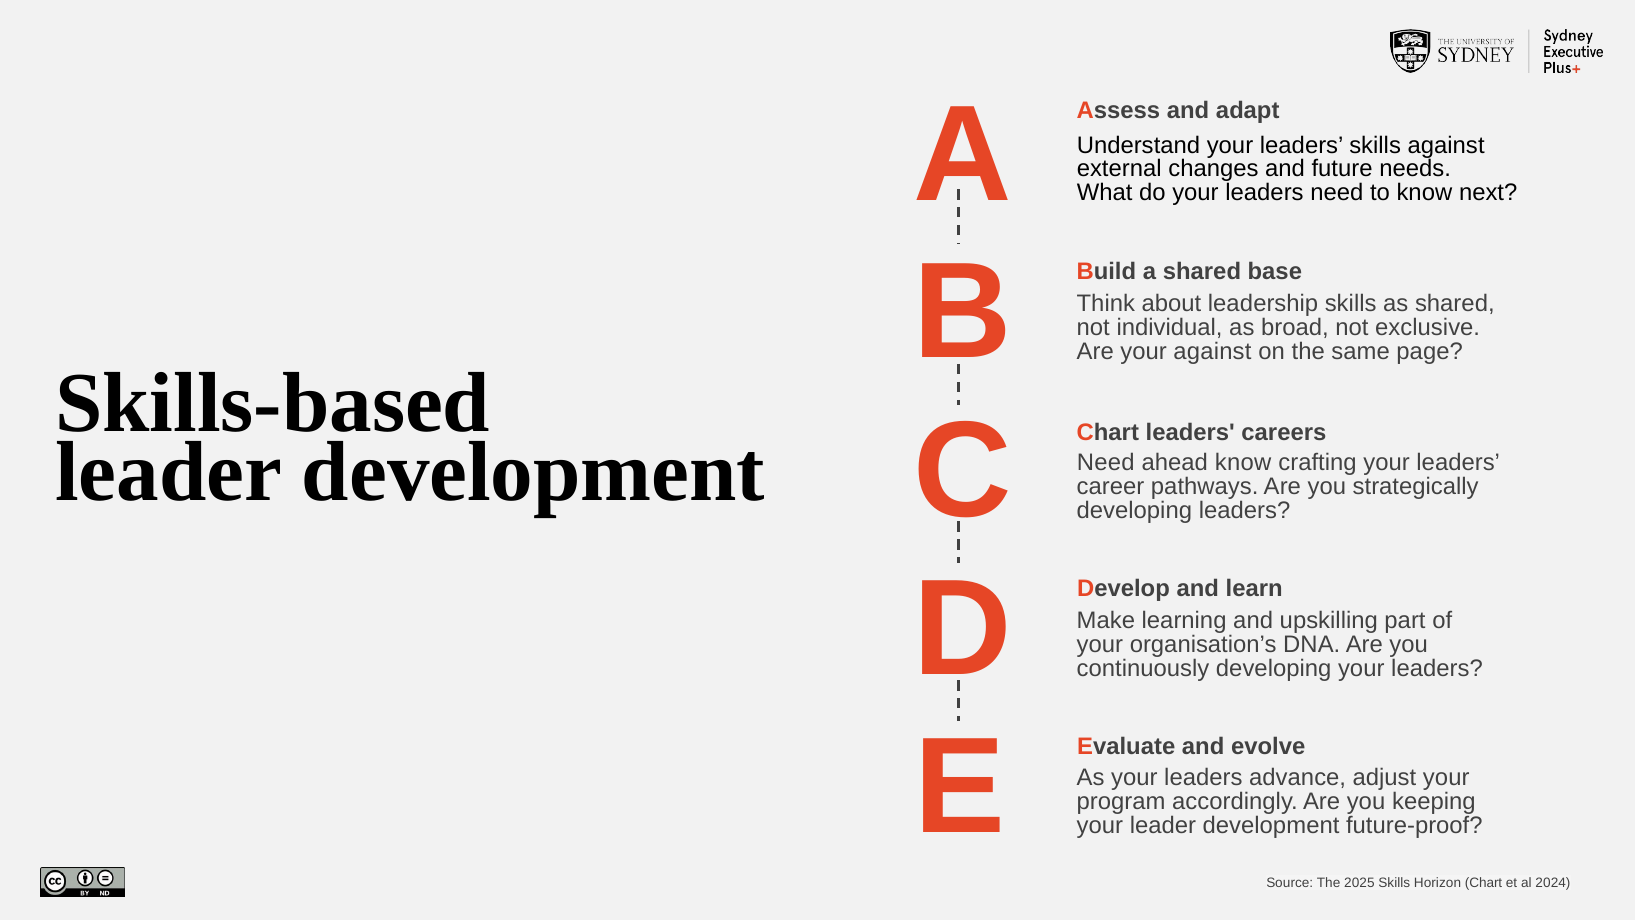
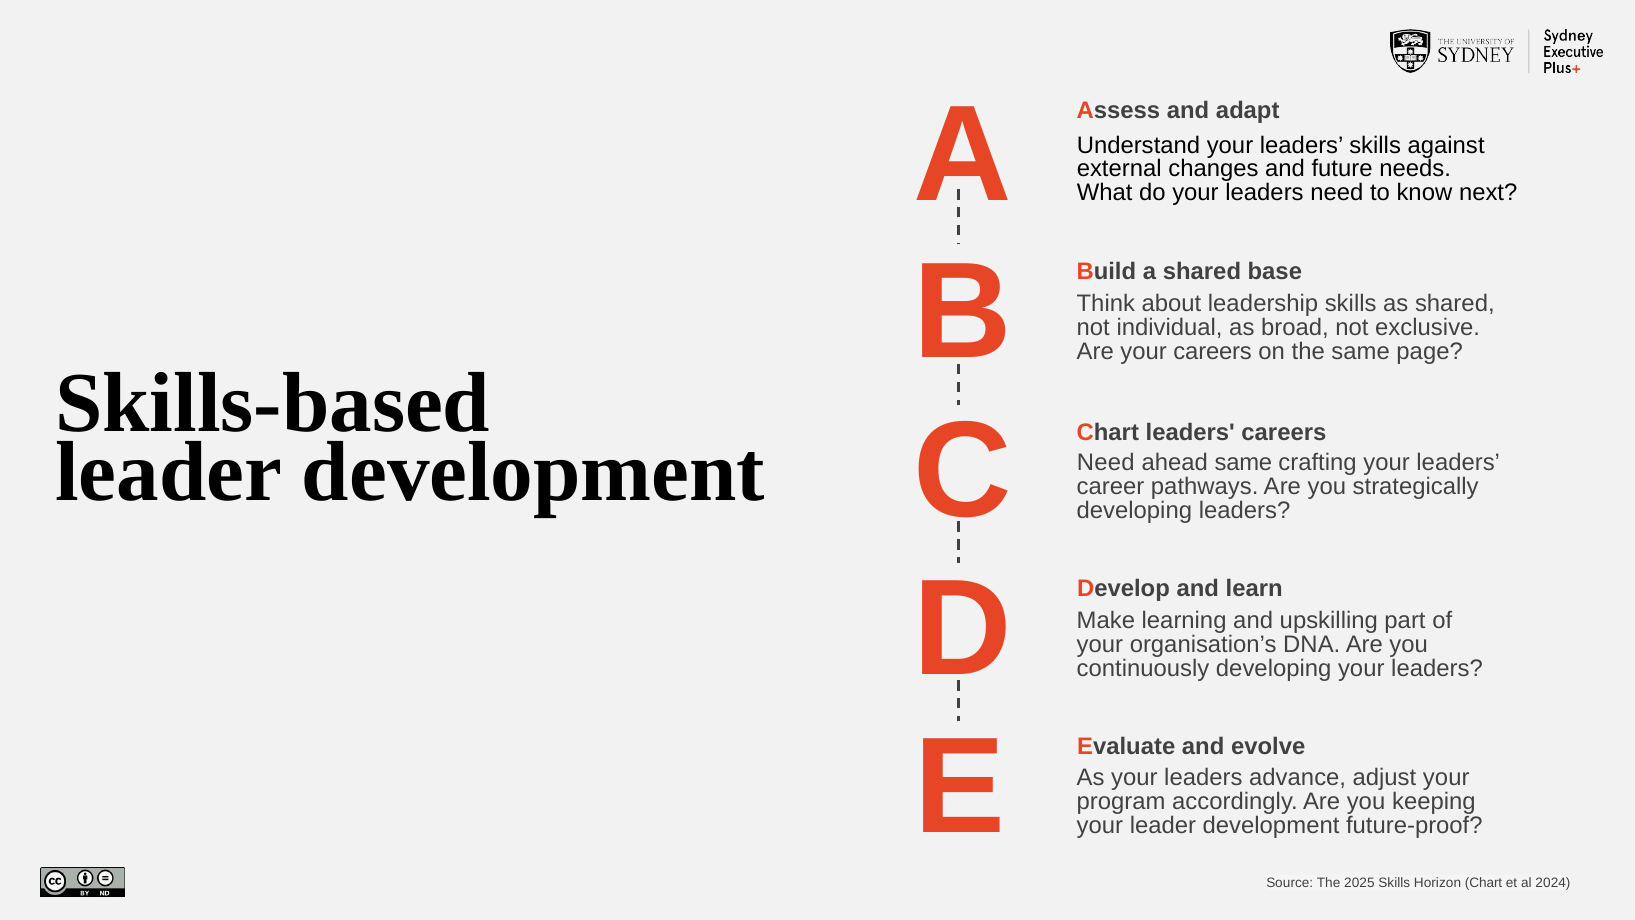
your against: against -> careers (1213, 352)
ahead know: know -> same (1243, 462)
